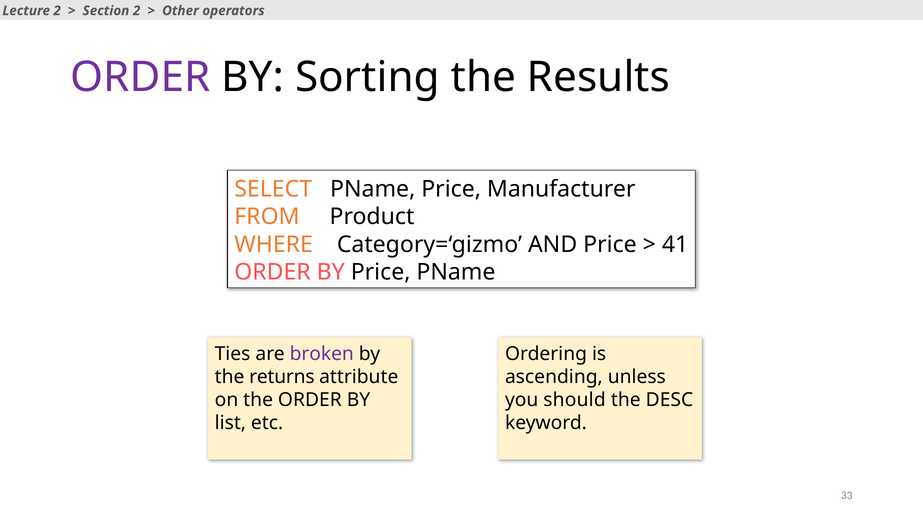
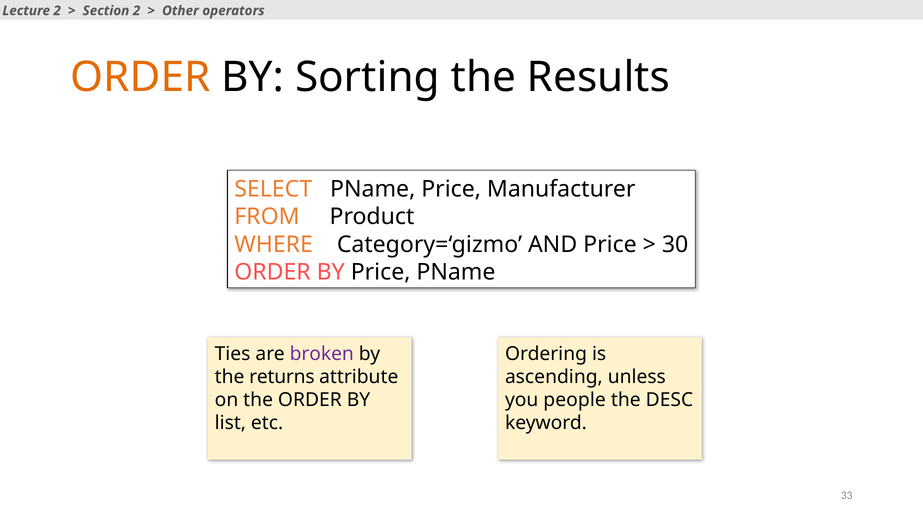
ORDER colour: purple -> orange (140, 78)
41: 41 -> 30 (675, 245)
should: should -> people (575, 400)
